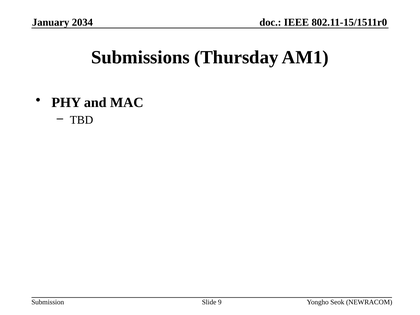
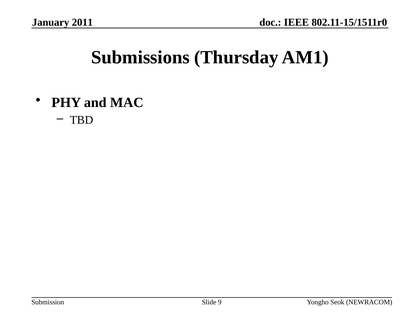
2034: 2034 -> 2011 (82, 22)
